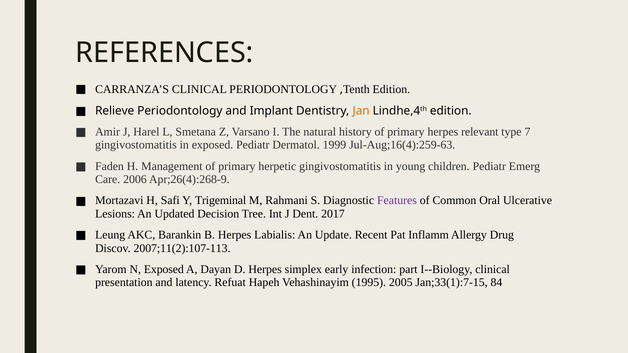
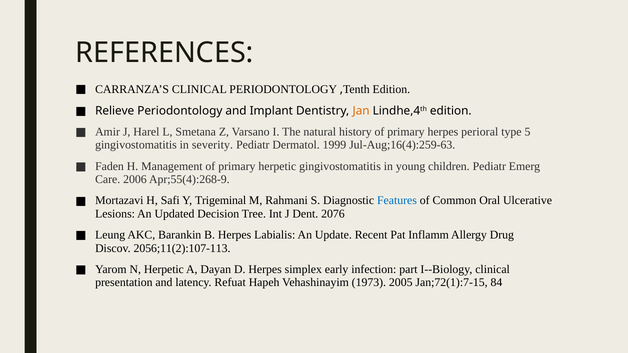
relevant: relevant -> perioral (480, 132)
7: 7 -> 5 (527, 132)
in exposed: exposed -> severity (212, 145)
Apr;26(4):268-9: Apr;26(4):268-9 -> Apr;55(4):268-9 (189, 180)
Features colour: purple -> blue (397, 201)
2017: 2017 -> 2076 (333, 214)
2007;11(2):107-113: 2007;11(2):107-113 -> 2056;11(2):107-113 (182, 248)
N Exposed: Exposed -> Herpetic (164, 270)
1995: 1995 -> 1973 (369, 283)
Jan;33(1):7-15: Jan;33(1):7-15 -> Jan;72(1):7-15 (452, 283)
